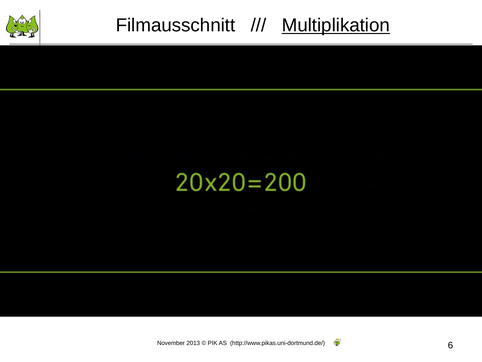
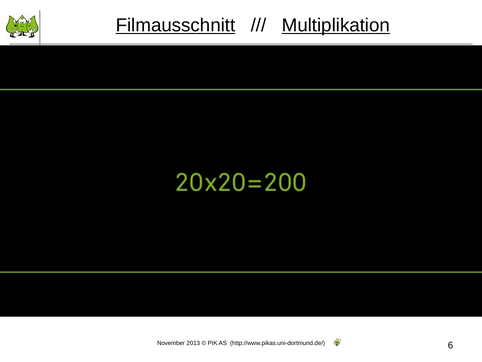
Filmausschnitt underline: none -> present (176, 25)
